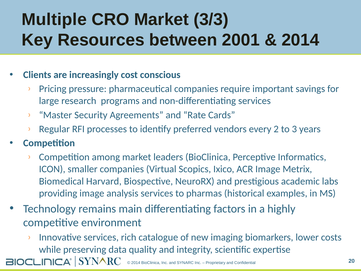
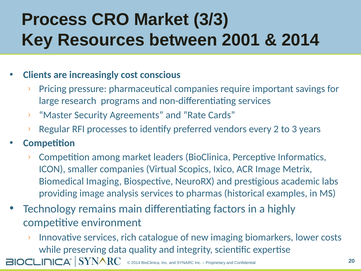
Multiple: Multiple -> Process (54, 20)
Biomedical Harvard: Harvard -> Imaging (104, 181)
